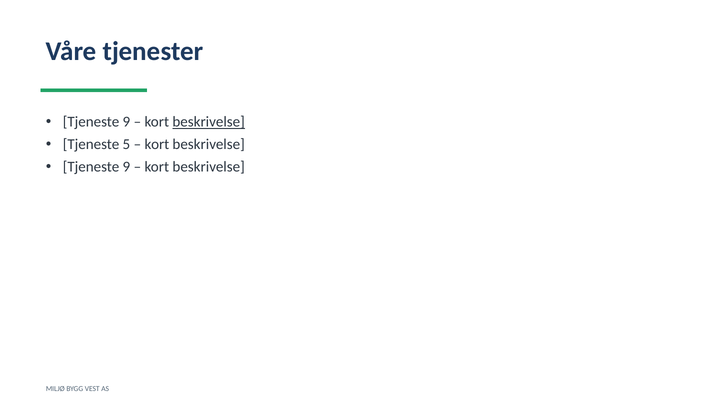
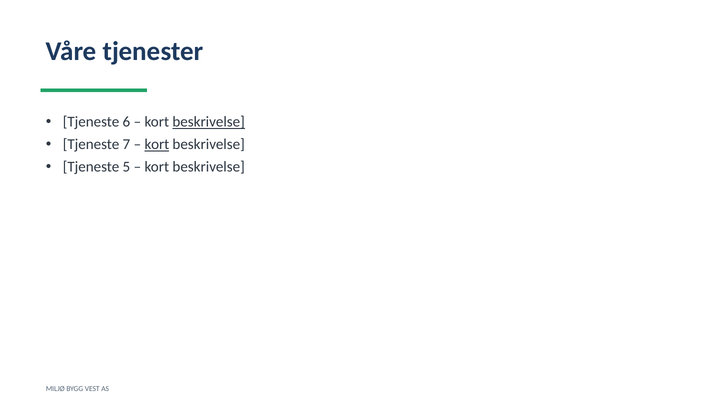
9: 9 -> 6 (126, 122)
5: 5 -> 7 (126, 145)
kort underline: none -> present (157, 145)
9: 9 -> 5 (126, 167)
